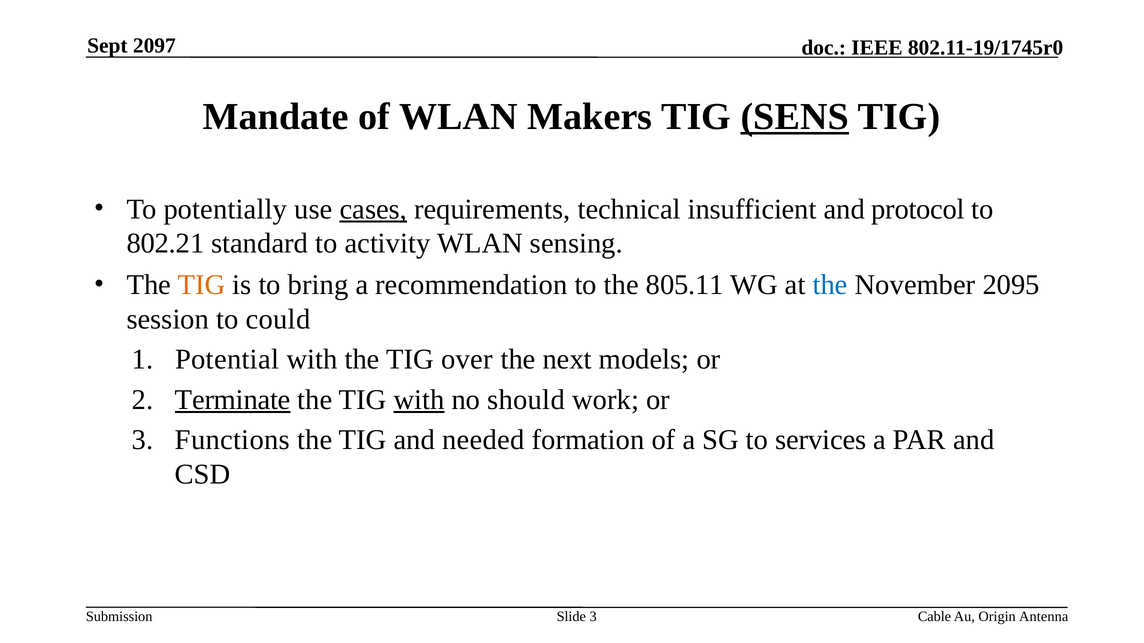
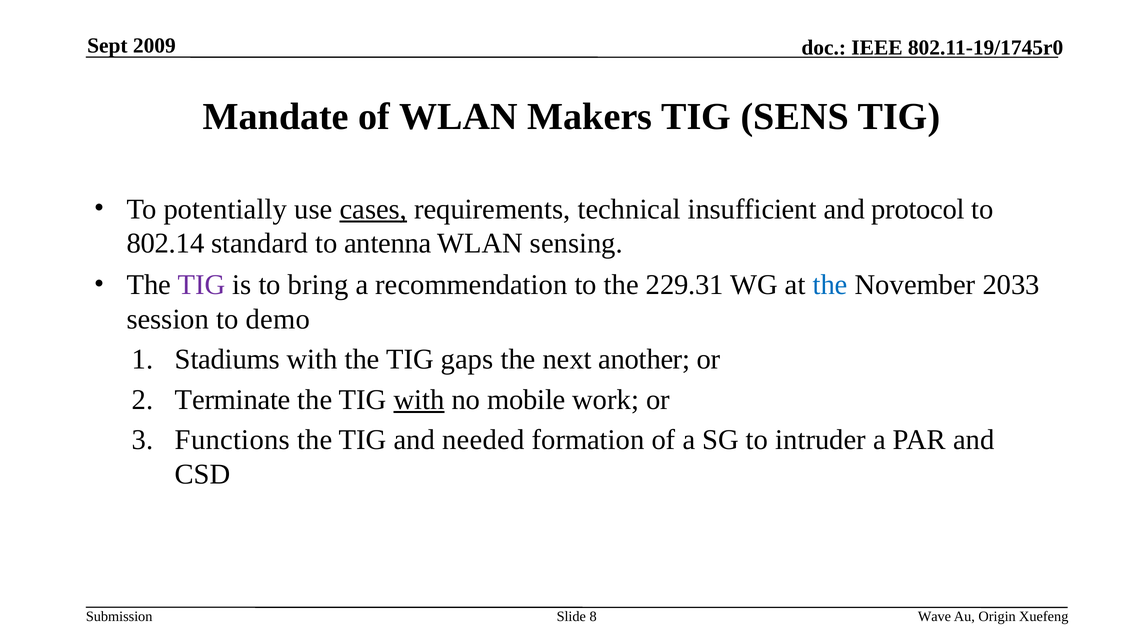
2097: 2097 -> 2009 (154, 45)
SENS underline: present -> none (795, 117)
802.21: 802.21 -> 802.14 (165, 244)
activity: activity -> antenna (388, 244)
TIG colour: orange -> purple (201, 285)
805.11: 805.11 -> 229.31 (685, 285)
2095: 2095 -> 2033 (1011, 285)
could: could -> demo (278, 320)
Potential: Potential -> Stadiums (227, 360)
over: over -> gaps (467, 360)
models: models -> another (644, 360)
Terminate underline: present -> none (233, 400)
should: should -> mobile (526, 400)
services: services -> intruder (821, 440)
Slide 3: 3 -> 8 (593, 617)
Cable: Cable -> Wave (934, 617)
Antenna: Antenna -> Xuefeng (1044, 617)
